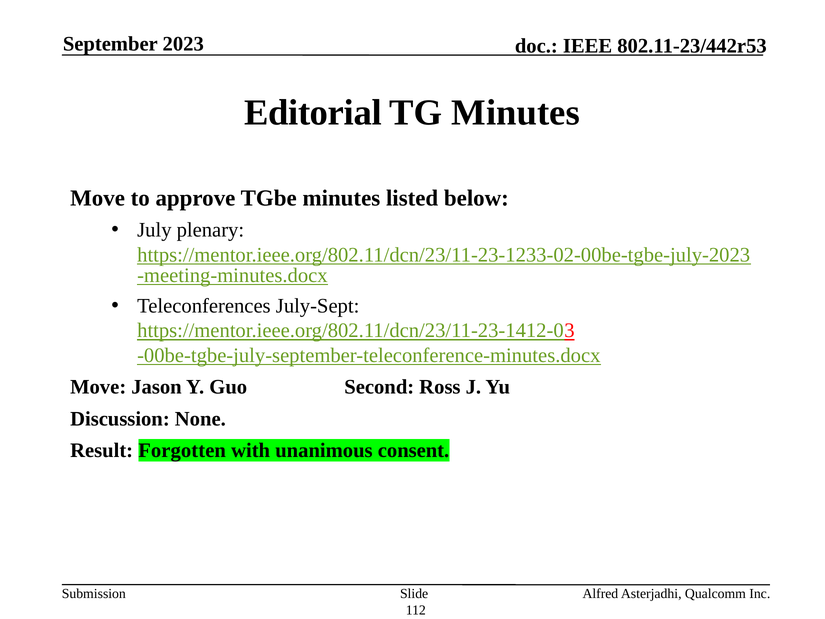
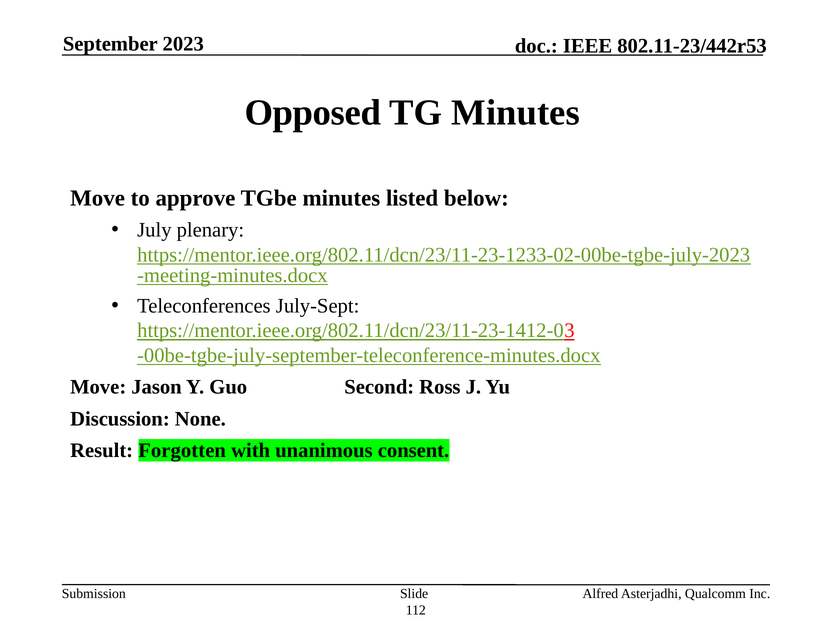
Editorial: Editorial -> Opposed (313, 112)
